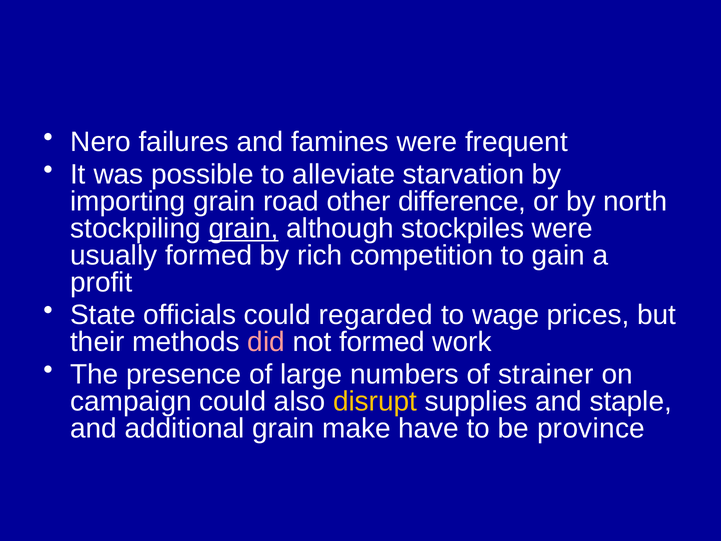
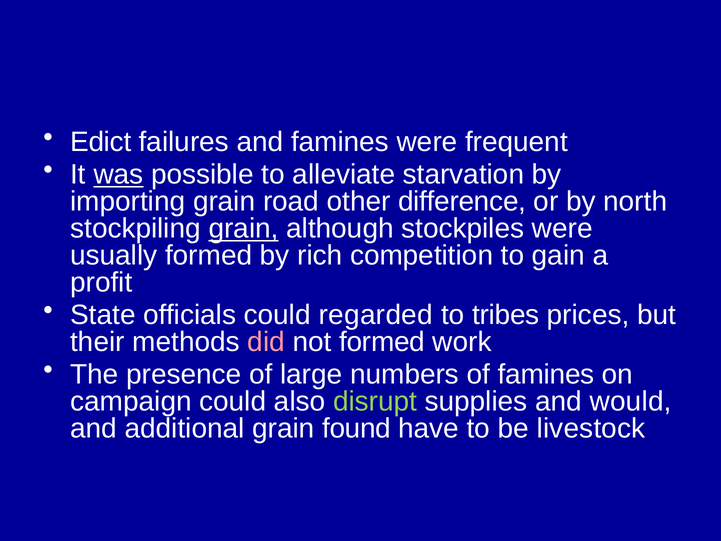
Nero: Nero -> Edict (101, 142)
was underline: none -> present (118, 175)
wage: wage -> tribes (506, 315)
of strainer: strainer -> famines (546, 374)
disrupt colour: yellow -> light green (375, 401)
staple: staple -> would (631, 401)
make: make -> found (357, 428)
province: province -> livestock (591, 428)
